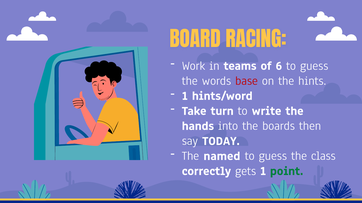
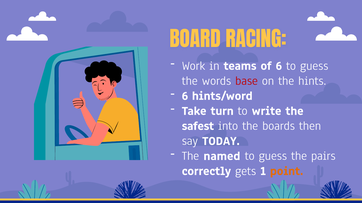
1: 1 -> 6 (185, 96)
hands: hands -> safest (198, 126)
class: class -> pairs (323, 156)
point colour: green -> orange (287, 171)
